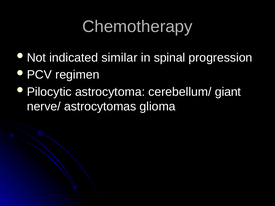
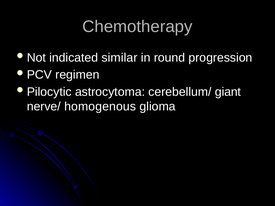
spinal: spinal -> round (170, 58)
astrocytomas: astrocytomas -> homogenous (100, 107)
